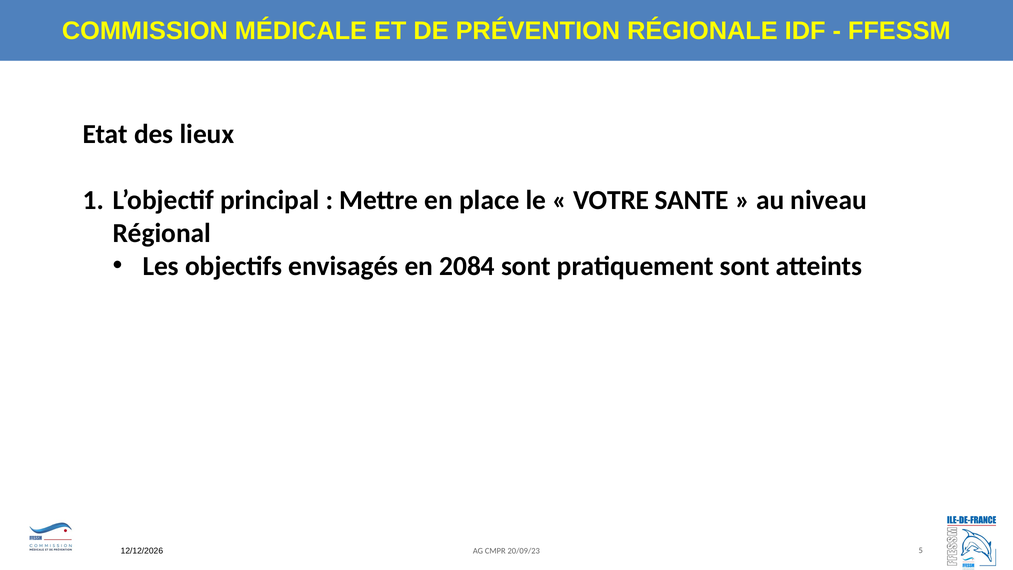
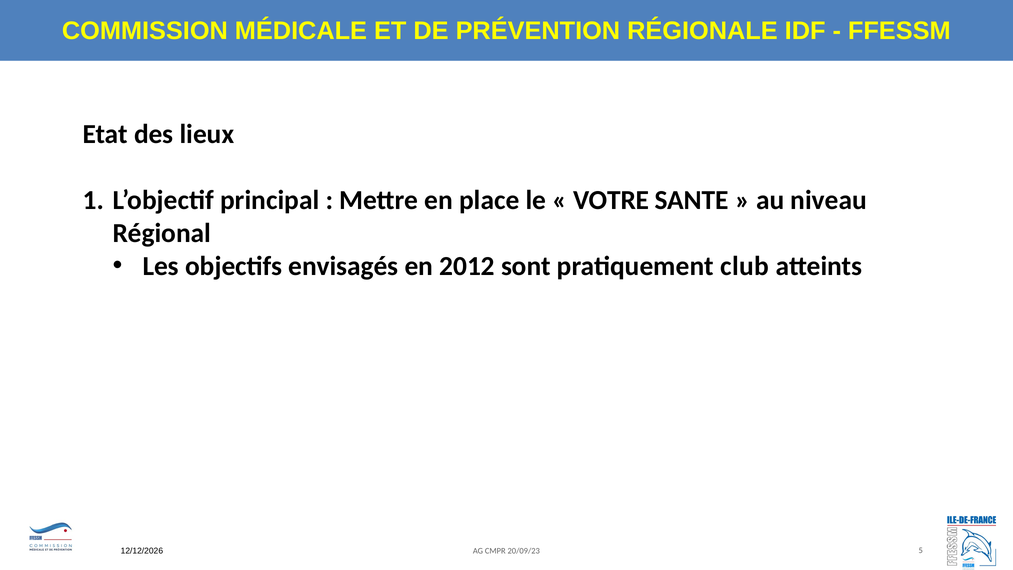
2084: 2084 -> 2012 (467, 266)
pratiquement sont: sont -> club (745, 266)
